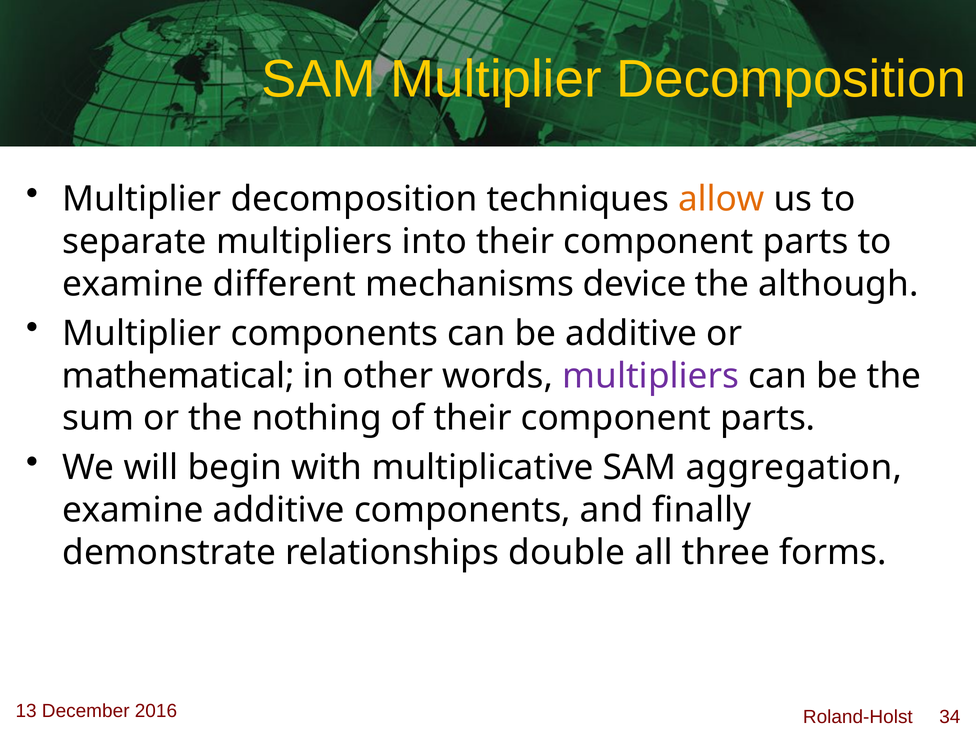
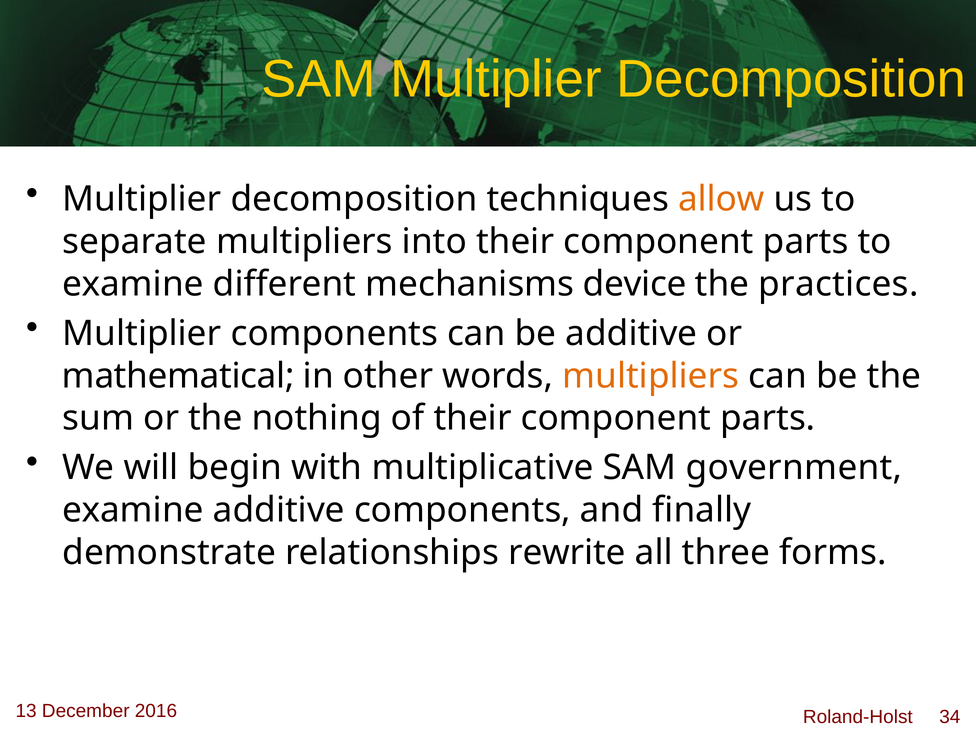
although: although -> practices (838, 284)
multipliers colour: purple -> orange (651, 376)
aggregation: aggregation -> government (794, 468)
double: double -> rewrite (567, 552)
